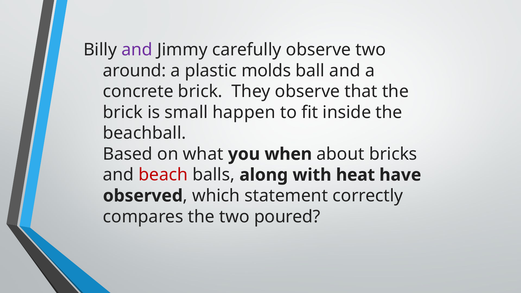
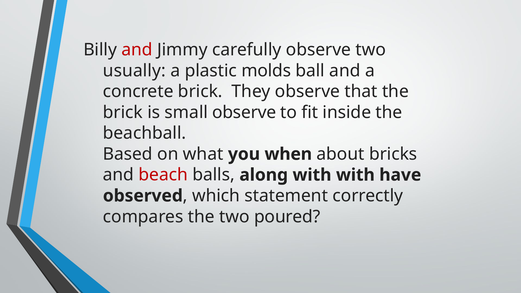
and colour: purple -> red (137, 50)
around: around -> usually (134, 71)
small happen: happen -> observe (244, 112)
with heat: heat -> with (355, 175)
